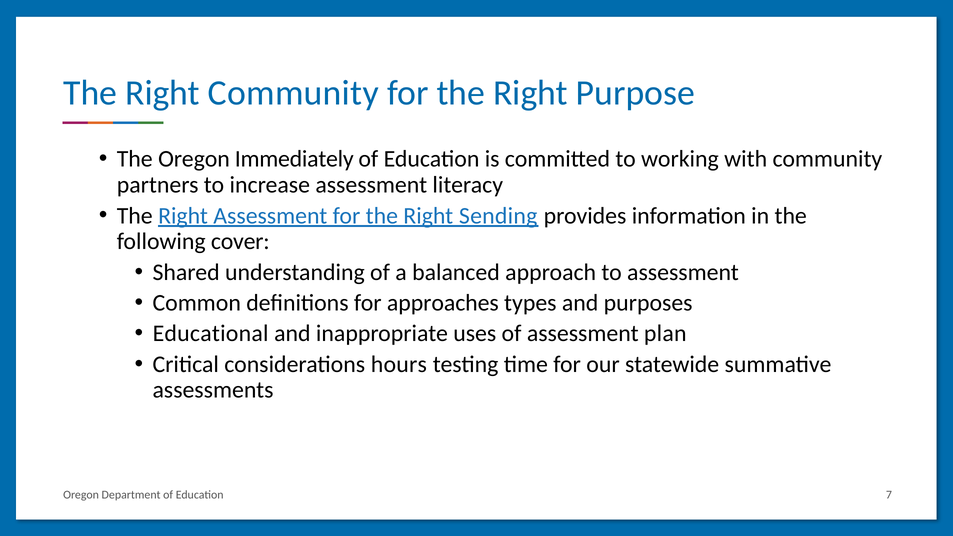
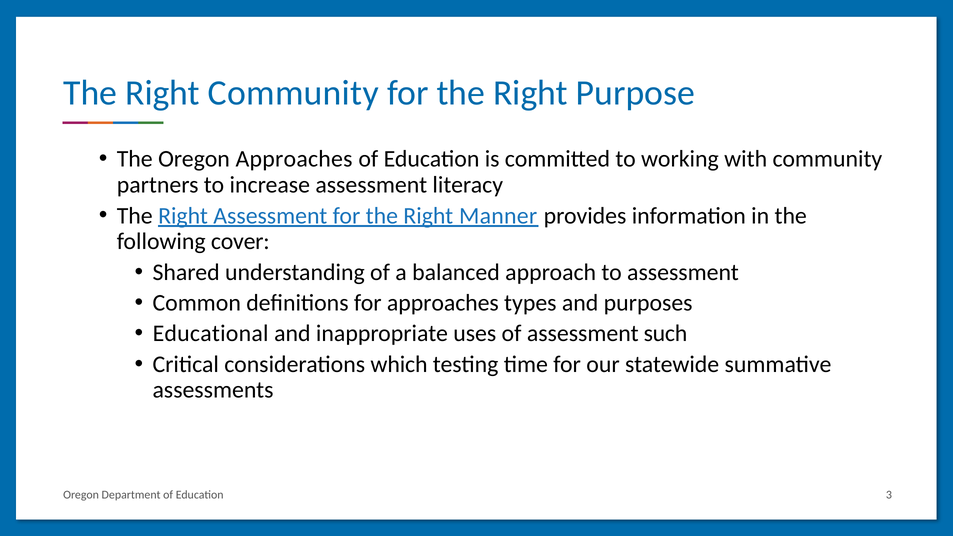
Oregon Immediately: Immediately -> Approaches (294, 159)
Sending: Sending -> Manner (498, 216)
plan: plan -> such (665, 334)
hours: hours -> which (399, 364)
7: 7 -> 3 (889, 495)
